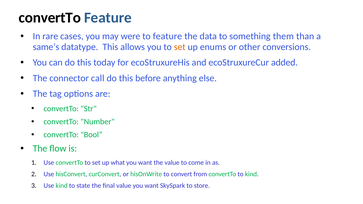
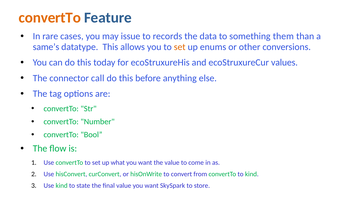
convertTo colour: black -> orange (50, 18)
were: were -> issue (131, 36)
to feature: feature -> records (168, 36)
added: added -> values (284, 63)
